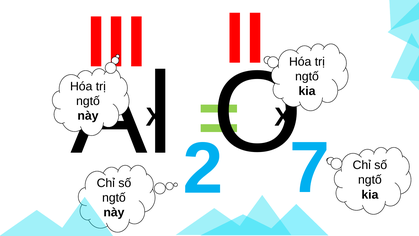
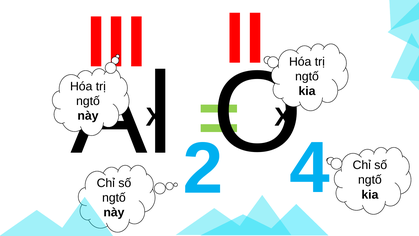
7: 7 -> 4 (309, 168)
